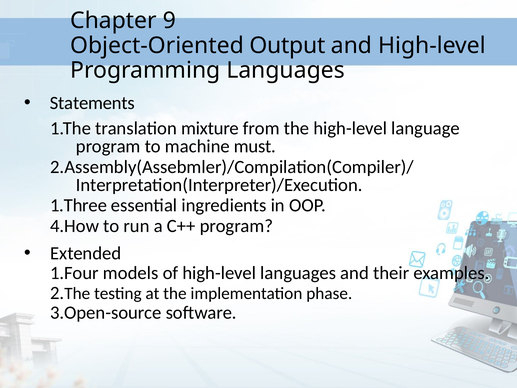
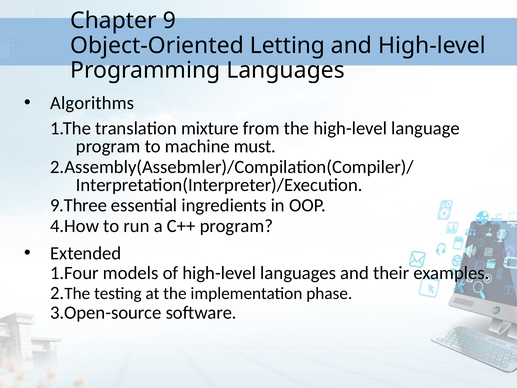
Output: Output -> Letting (287, 45)
Statements: Statements -> Algorithms (92, 103)
1.Three: 1.Three -> 9.Three (78, 205)
